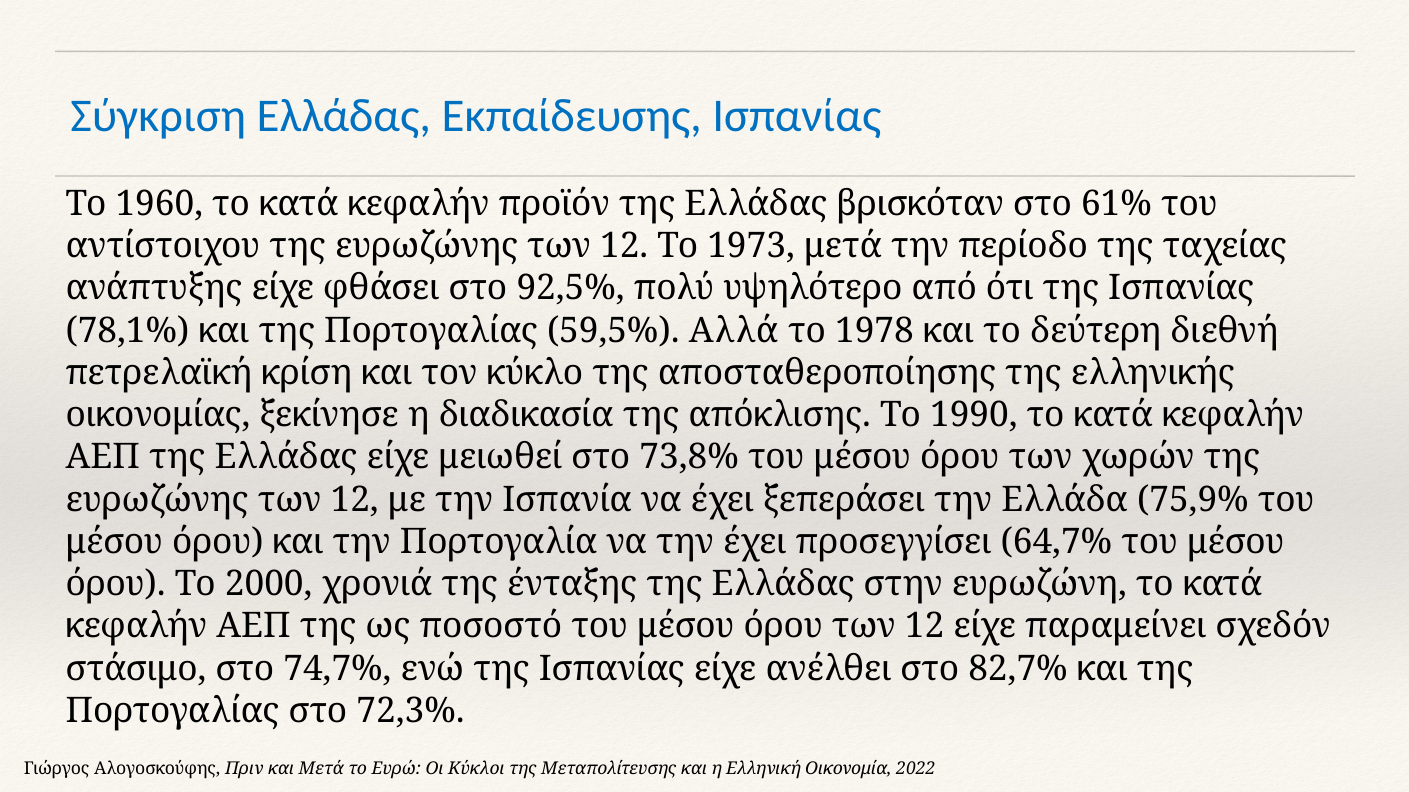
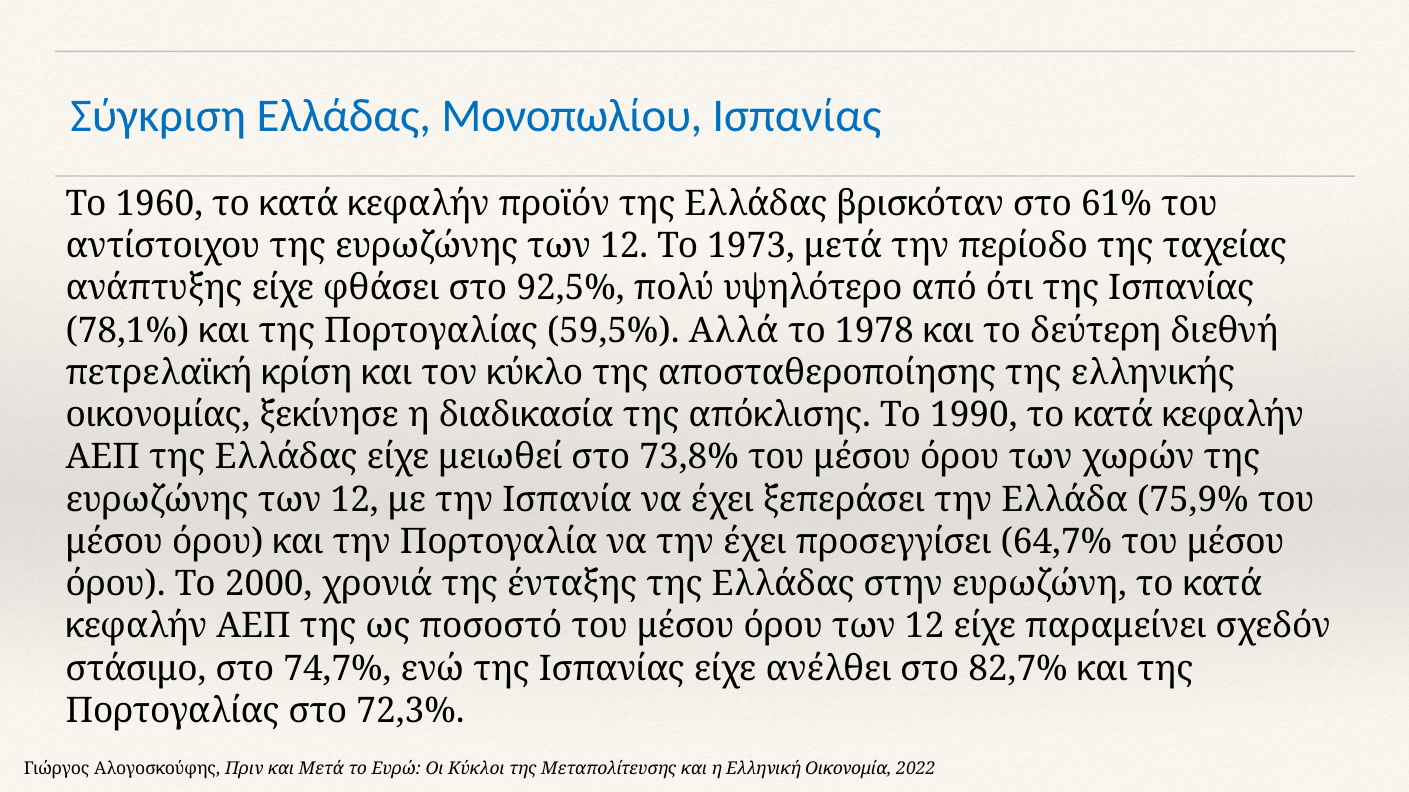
Εκπαίδευσης: Εκπαίδευσης -> Μονοπωλίου (572, 116)
